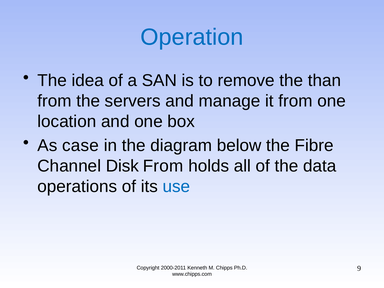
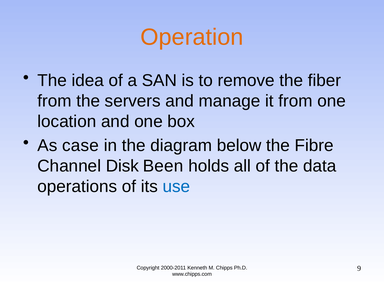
Operation colour: blue -> orange (192, 37)
than: than -> fiber (324, 81)
Disk From: From -> Been (163, 166)
